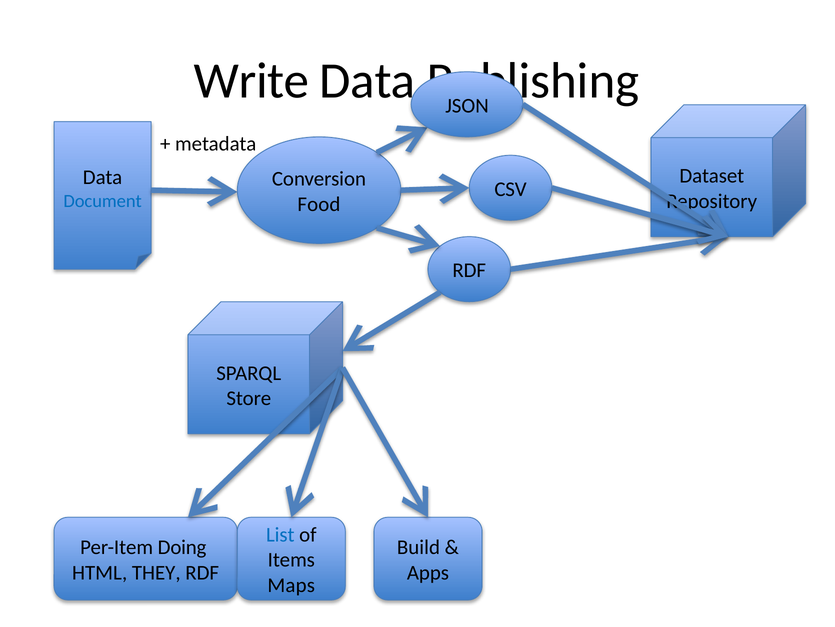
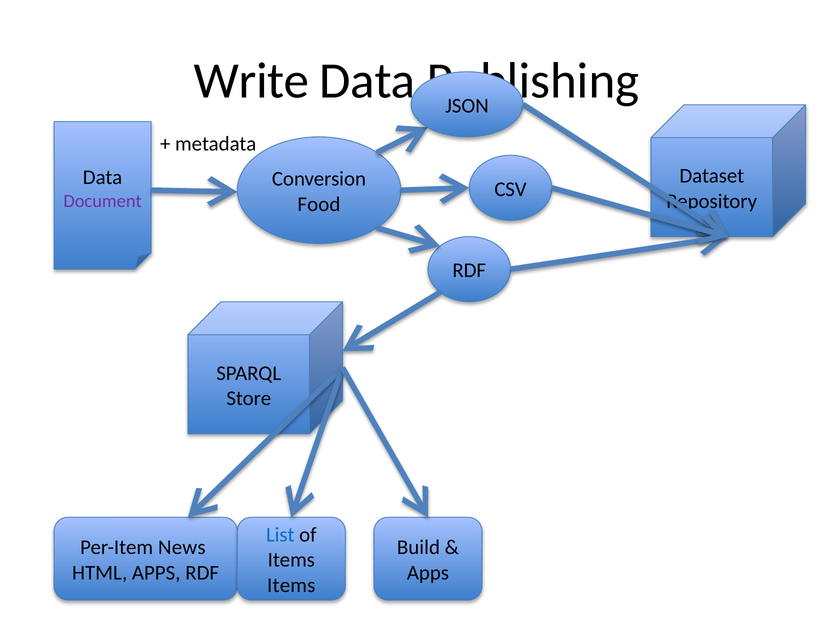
Document colour: blue -> purple (103, 201)
Doing: Doing -> News (182, 547)
HTML THEY: THEY -> APPS (156, 572)
Maps: Maps -> Items (291, 584)
